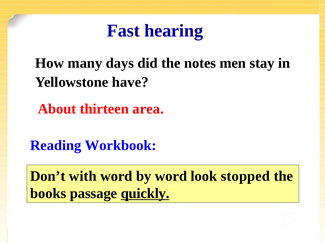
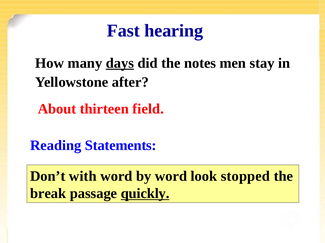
days underline: none -> present (120, 63)
have: have -> after (130, 82)
area: area -> field (148, 109)
Workbook: Workbook -> Statements (121, 146)
books: books -> break (48, 194)
